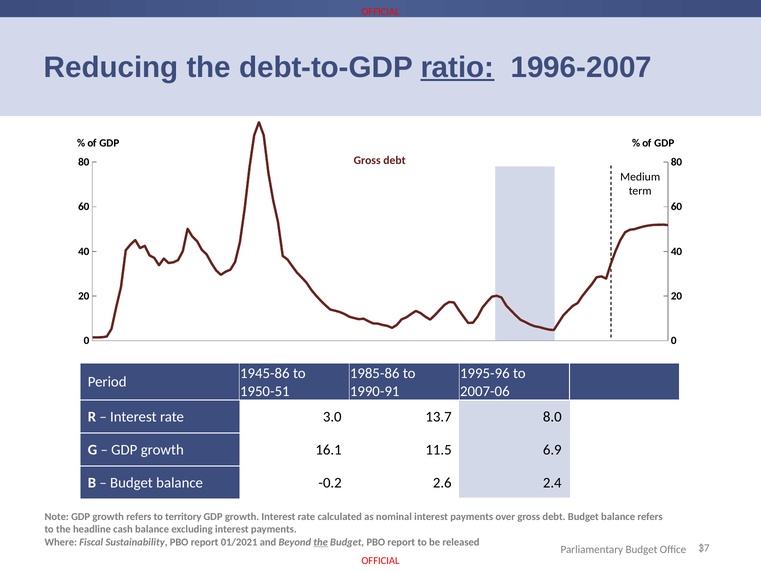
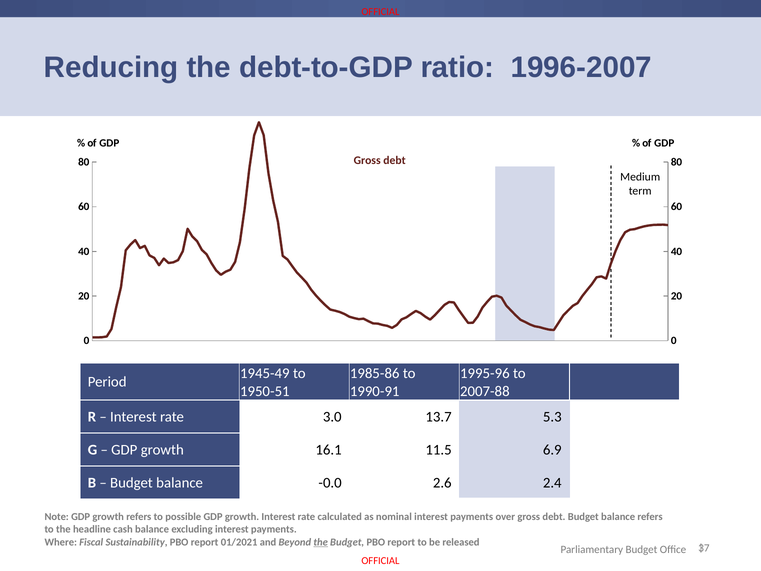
ratio underline: present -> none (457, 67)
1945-86: 1945-86 -> 1945-49 (265, 373)
2007-06: 2007-06 -> 2007-88 (485, 391)
8.0: 8.0 -> 5.3 (552, 417)
-0.2: -0.2 -> -0.0 (330, 482)
territory: territory -> possible (183, 516)
